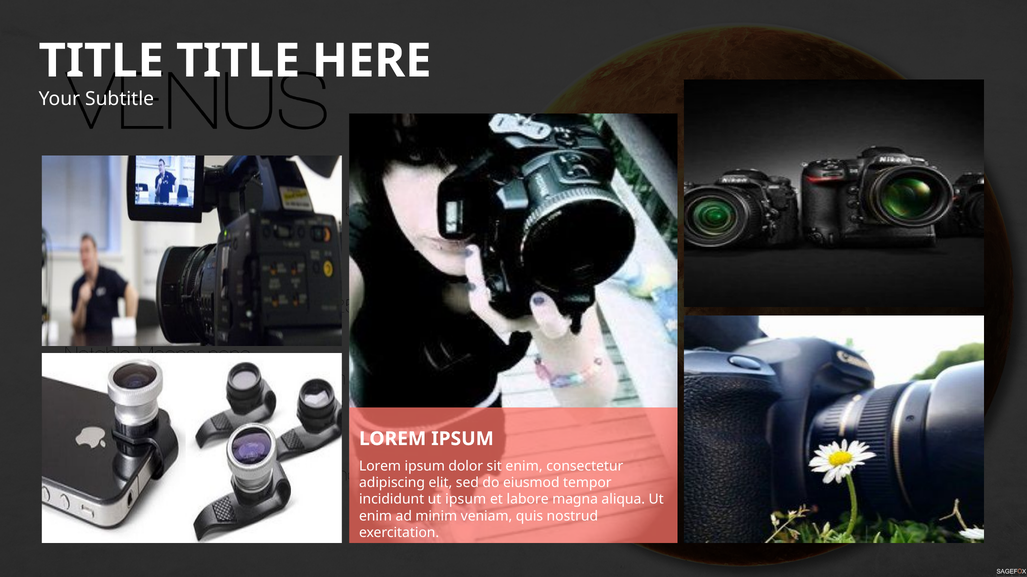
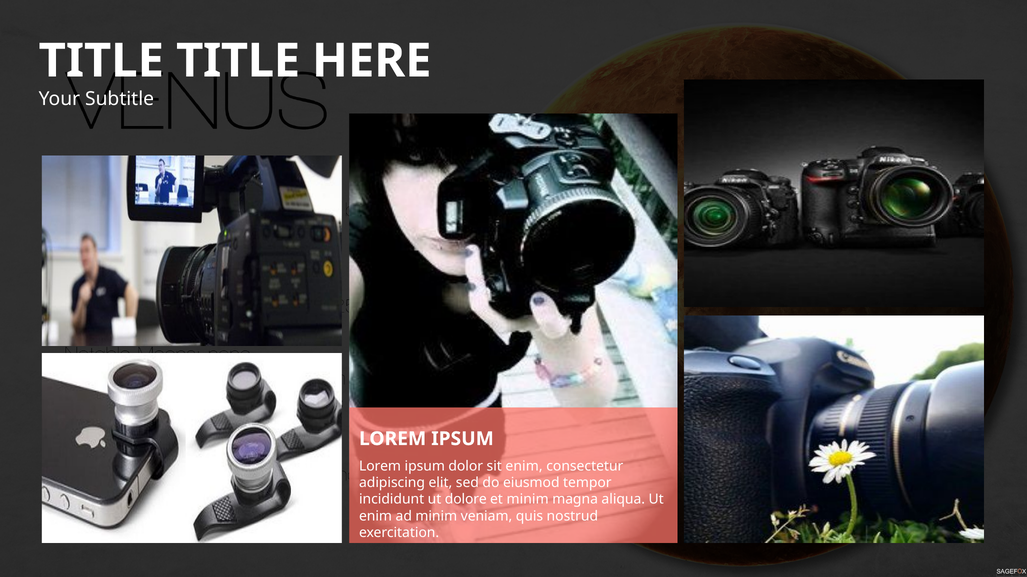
ut ipsum: ipsum -> dolore (466, 500)
et labore: labore -> minim (528, 500)
